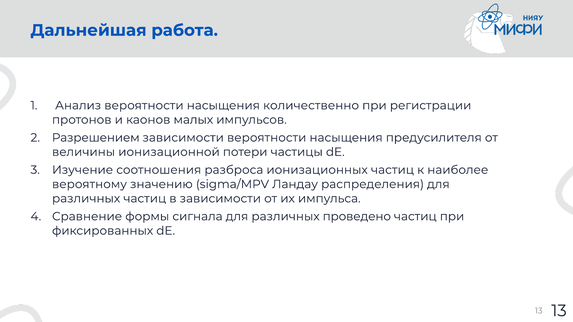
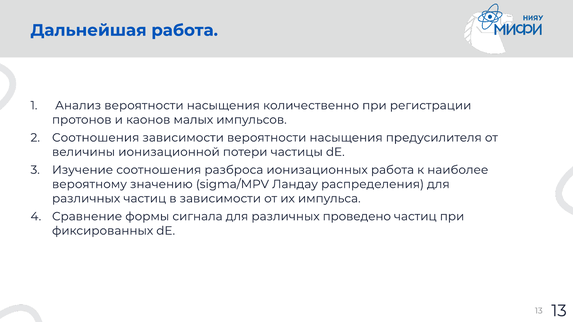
Разрешением: Разрешением -> Соотношения (96, 138)
ионизационных частиц: частиц -> работа (392, 170)
